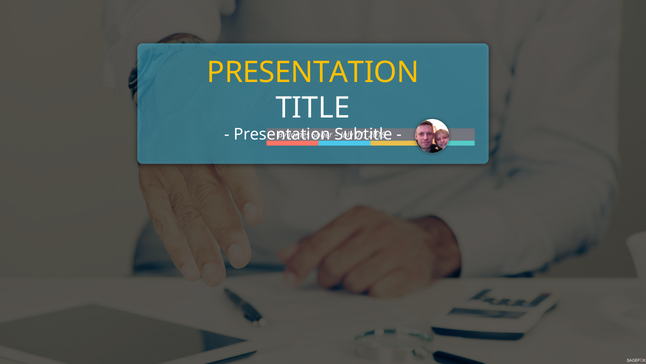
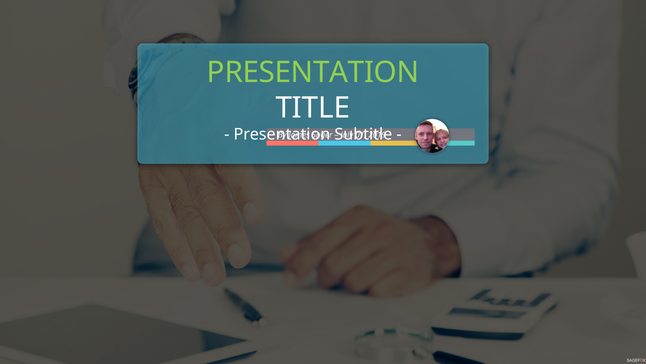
PRESENTATION colour: yellow -> light green (313, 72)
